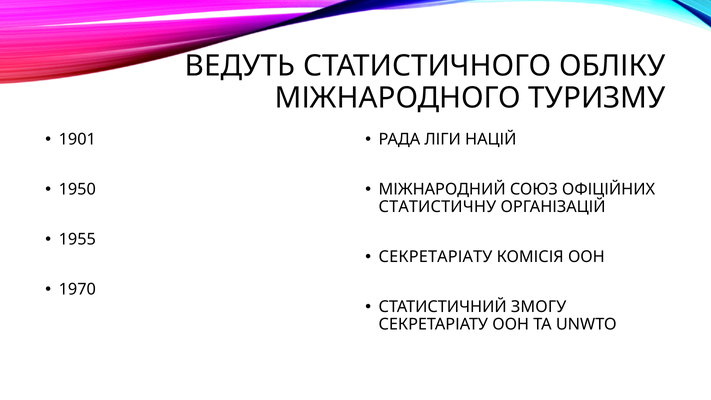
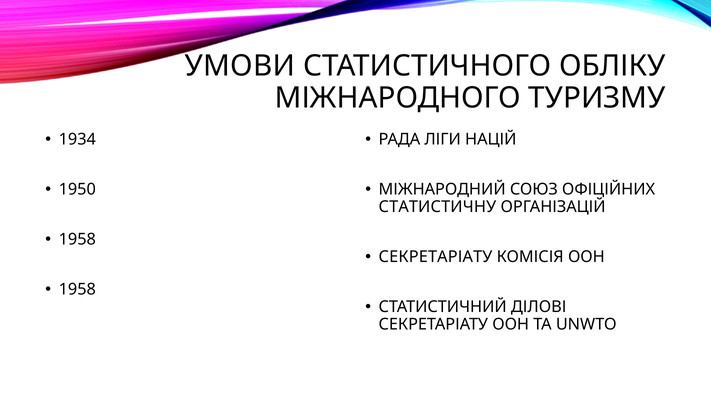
ВЕДУТЬ: ВЕДУТЬ -> УМОВИ (240, 66)
1901: 1901 -> 1934 (77, 139)
1955: 1955 -> 1958 (77, 239)
1970: 1970 -> 1958 (77, 289)
ЗМОГУ: ЗМОГУ -> ДІЛОВІ (539, 307)
